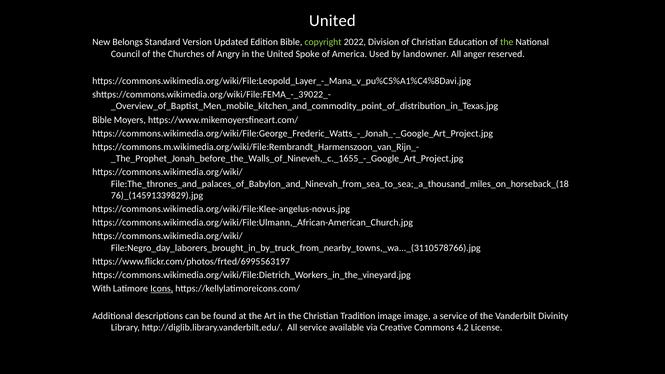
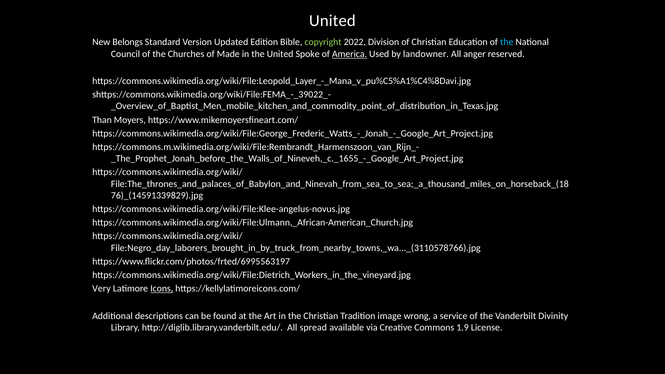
the colour: light green -> light blue (507, 42)
Angry: Angry -> Made (228, 54)
America underline: none -> present (350, 54)
Bible: Bible -> Than (102, 120)
With: With -> Very (101, 289)
image image: image -> wrong (417, 316)
All service: service -> spread (313, 328)
4.2: 4.2 -> 1.9 (463, 328)
